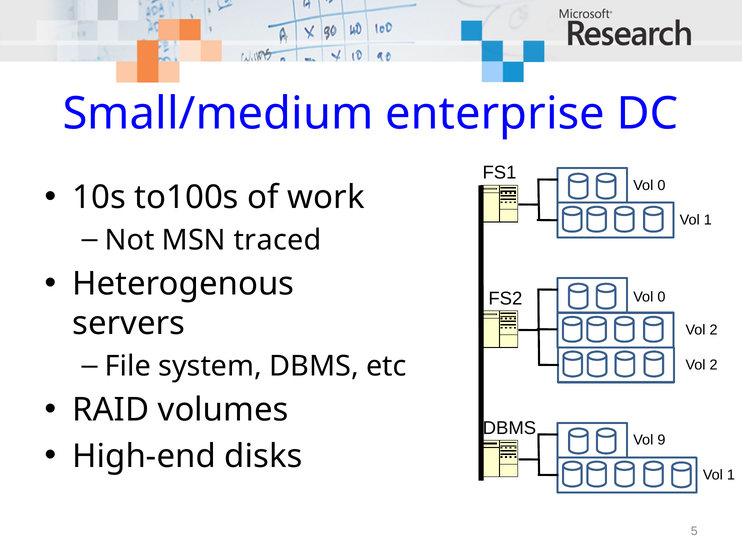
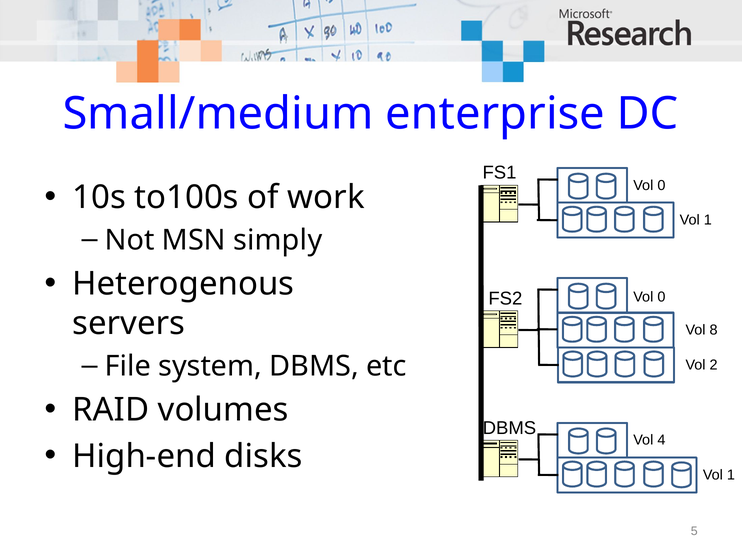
traced: traced -> simply (278, 240)
2: 2 -> 8 (714, 330)
9: 9 -> 4 (661, 440)
